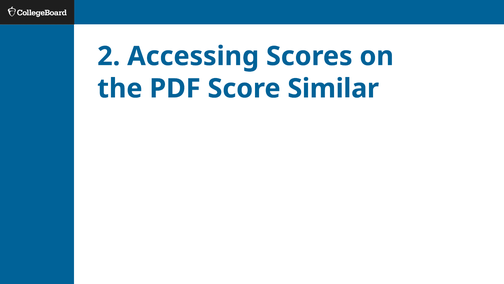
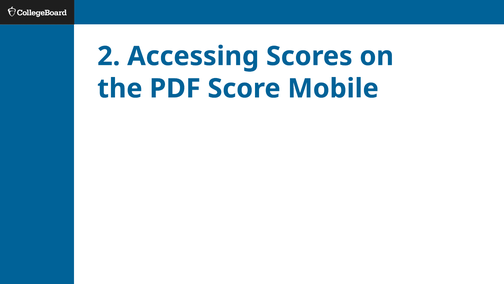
Similar: Similar -> Mobile (333, 88)
